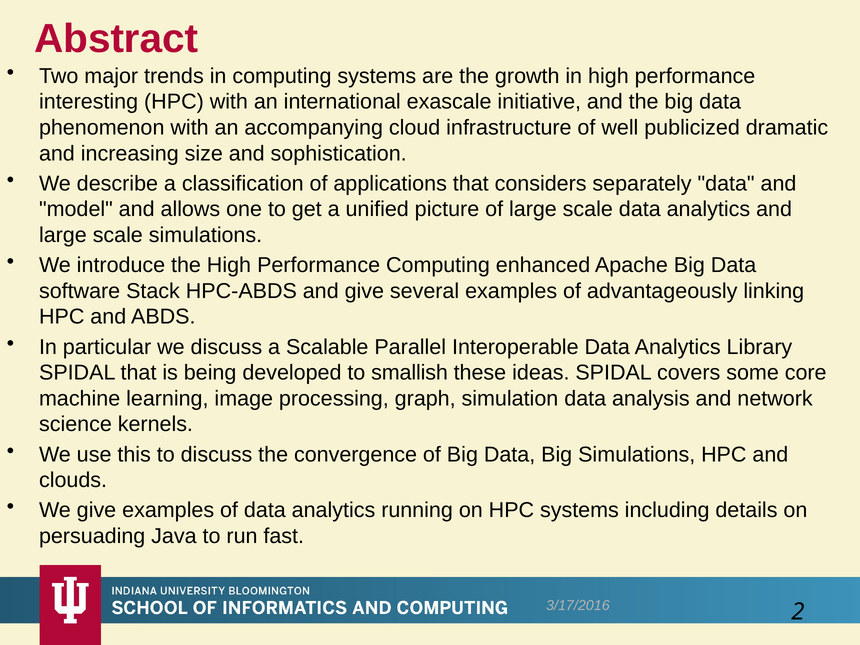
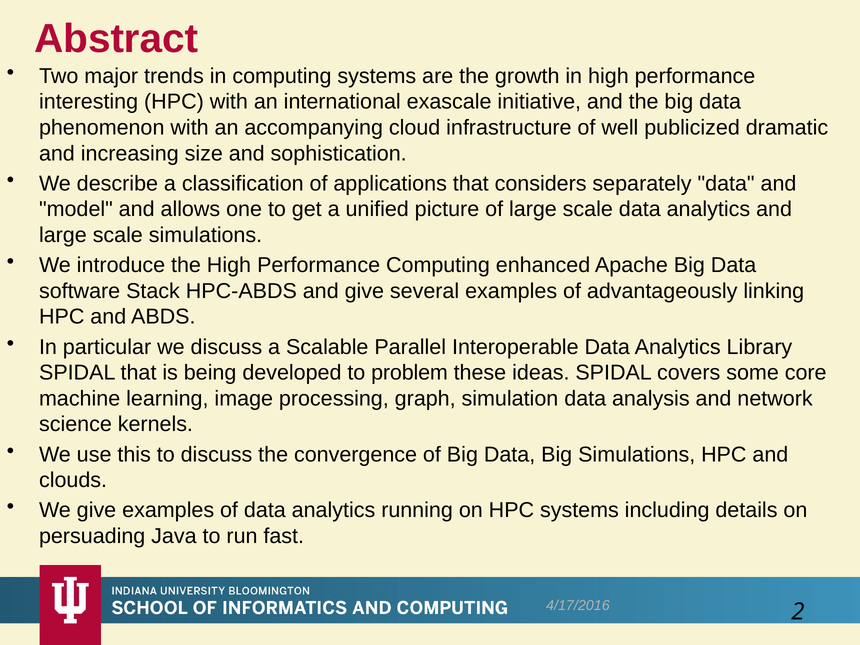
smallish: smallish -> problem (410, 373)
3/17/2016: 3/17/2016 -> 4/17/2016 (578, 606)
